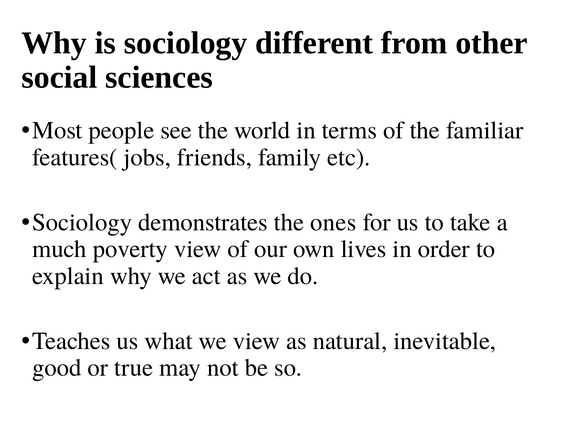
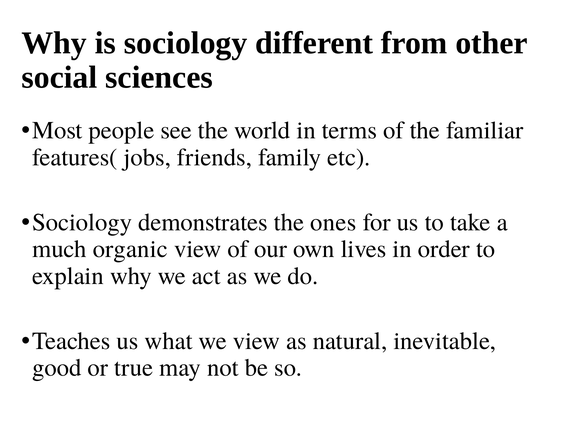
poverty: poverty -> organic (130, 249)
